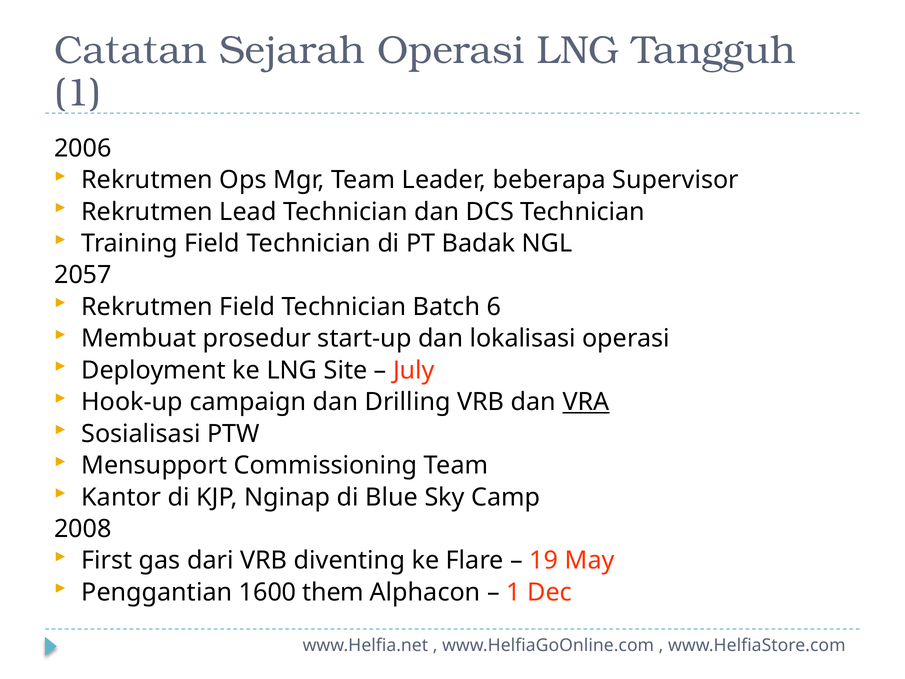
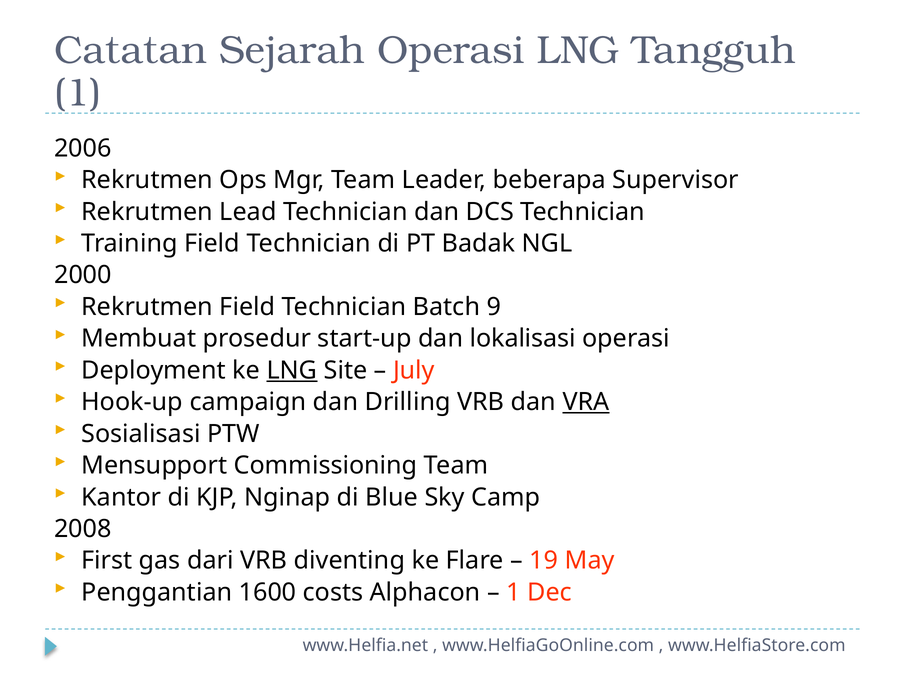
2057: 2057 -> 2000 (83, 275)
6: 6 -> 9 (494, 307)
LNG underline: none -> present (292, 370)
them: them -> costs (333, 592)
